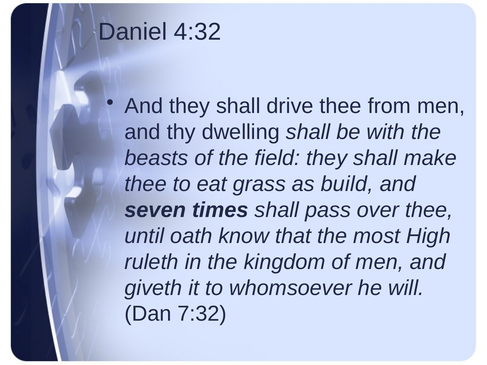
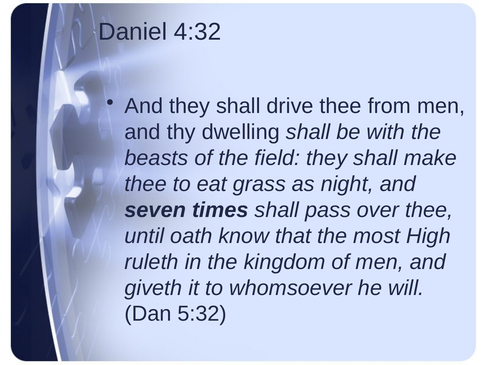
build: build -> night (347, 184)
7:32: 7:32 -> 5:32 (202, 314)
